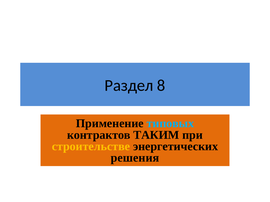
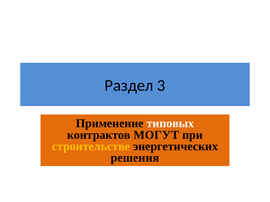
8: 8 -> 3 (161, 86)
типовых colour: light blue -> white (170, 124)
ТАКИМ: ТАКИМ -> МОГУТ (156, 135)
